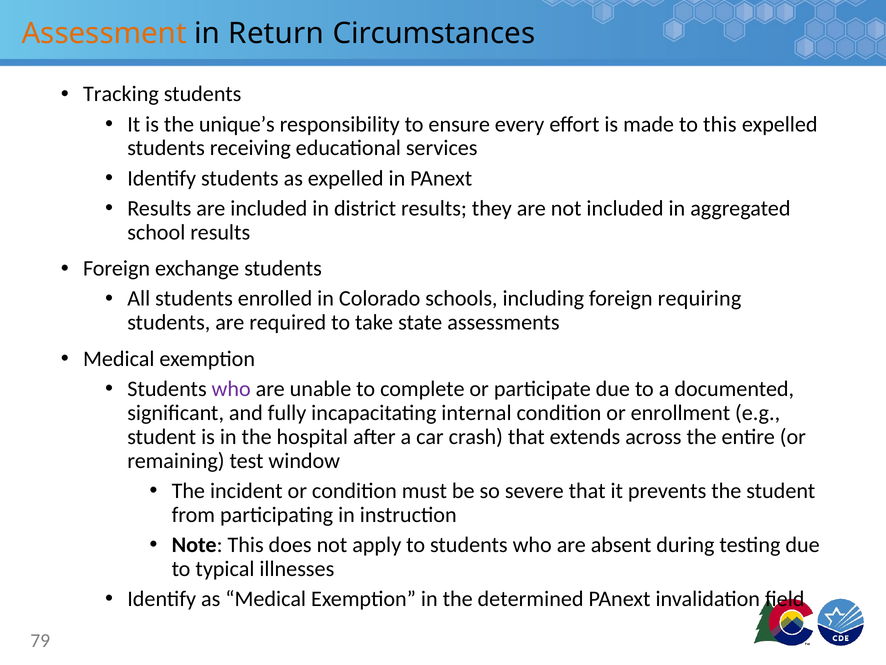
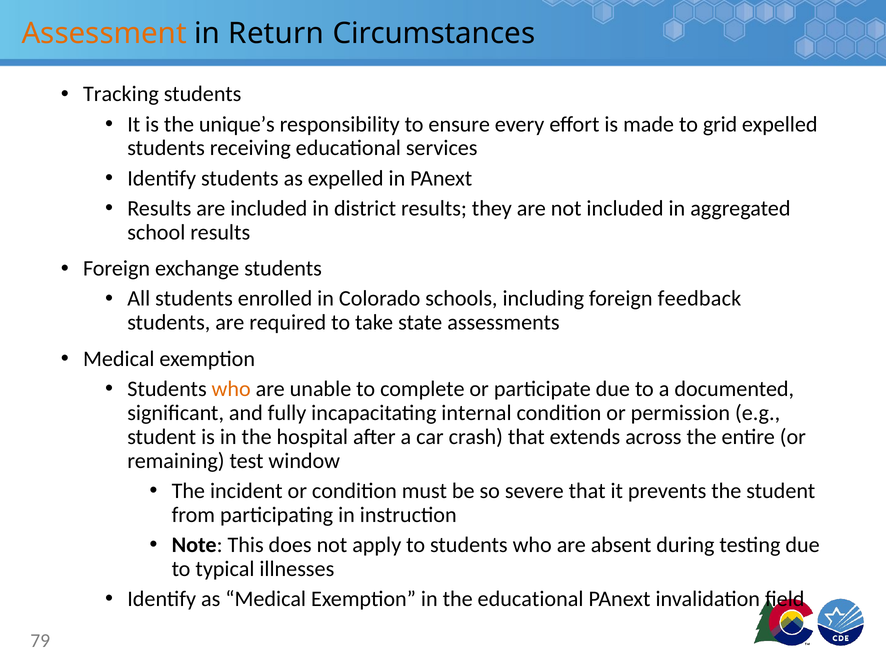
to this: this -> grid (720, 124)
requiring: requiring -> feedback (699, 298)
who colour: purple -> orange (231, 389)
enrollment: enrollment -> permission (680, 413)
the determined: determined -> educational (531, 599)
